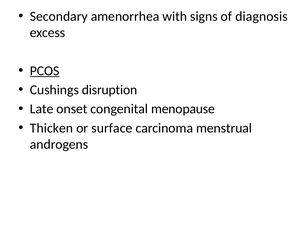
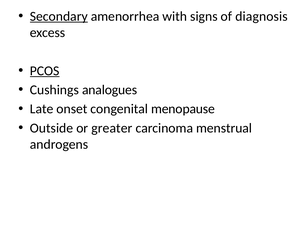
Secondary underline: none -> present (59, 16)
disruption: disruption -> analogues (110, 90)
Thicken: Thicken -> Outside (52, 128)
surface: surface -> greater (112, 128)
